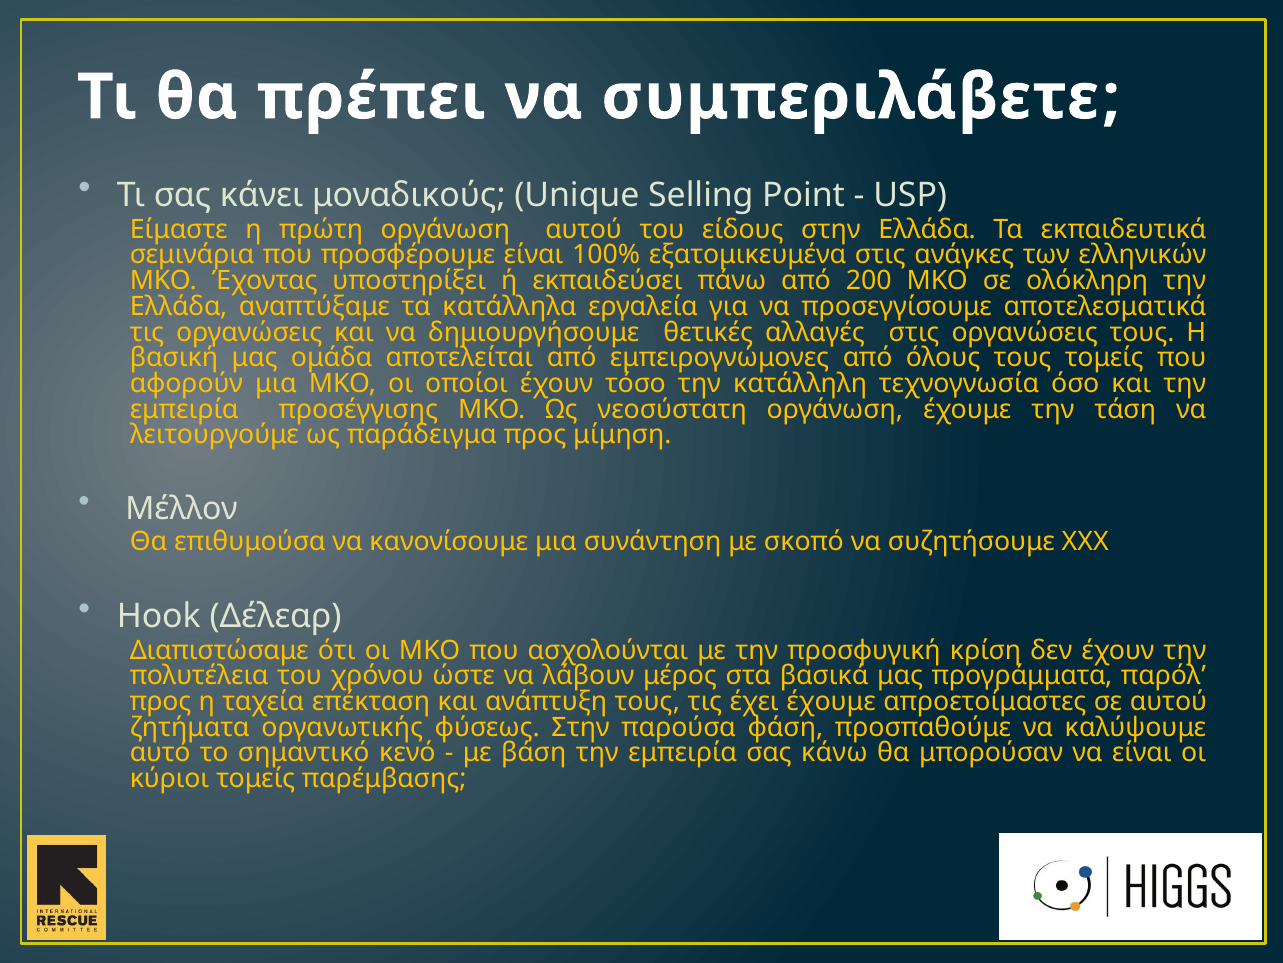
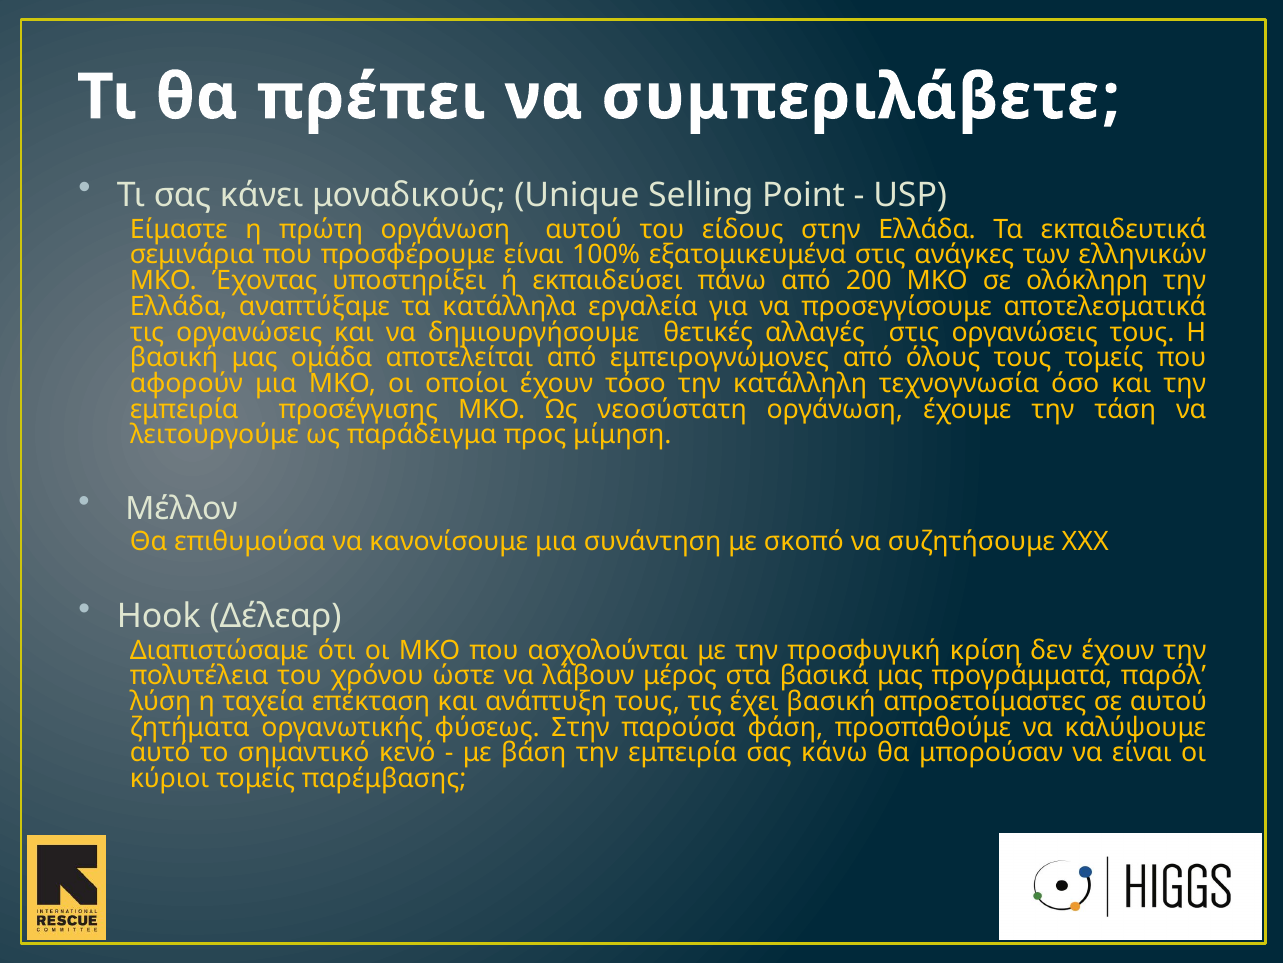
προς: προς -> λύση (160, 701)
έχει έχουμε: έχουμε -> βασική (831, 701)
